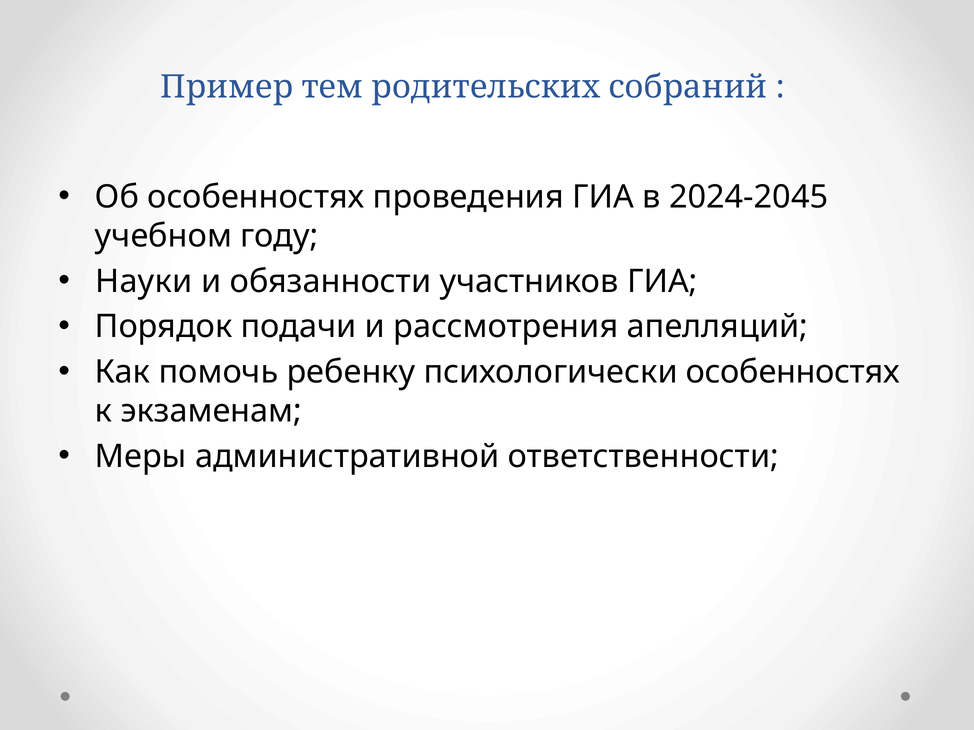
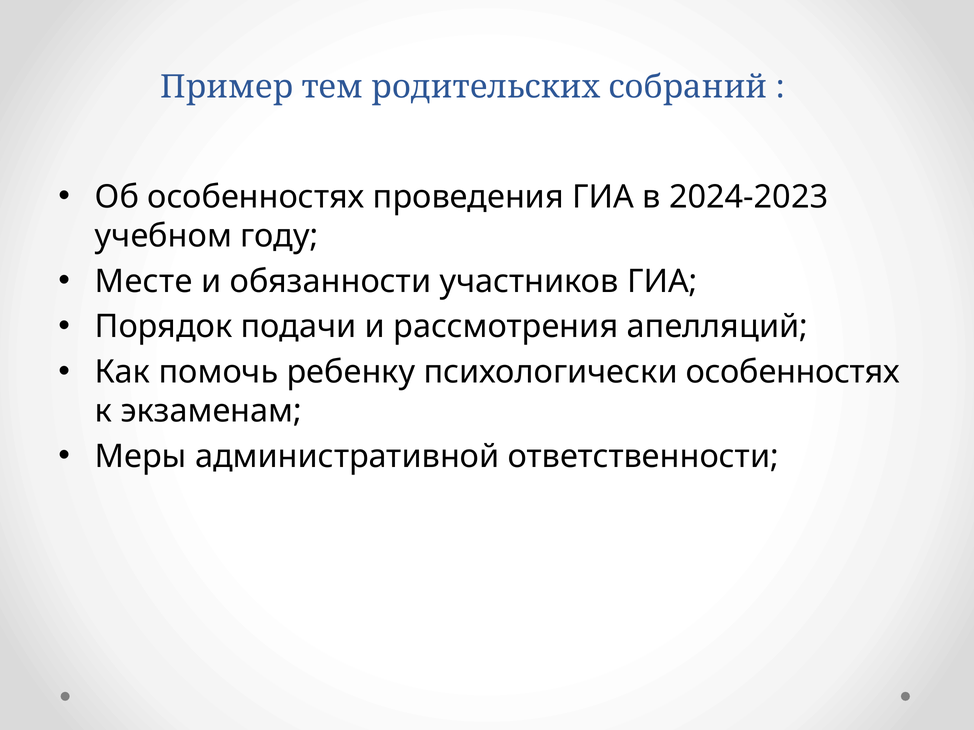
2024-2045: 2024-2045 -> 2024-2023 (749, 197)
Науки: Науки -> Месте (144, 281)
